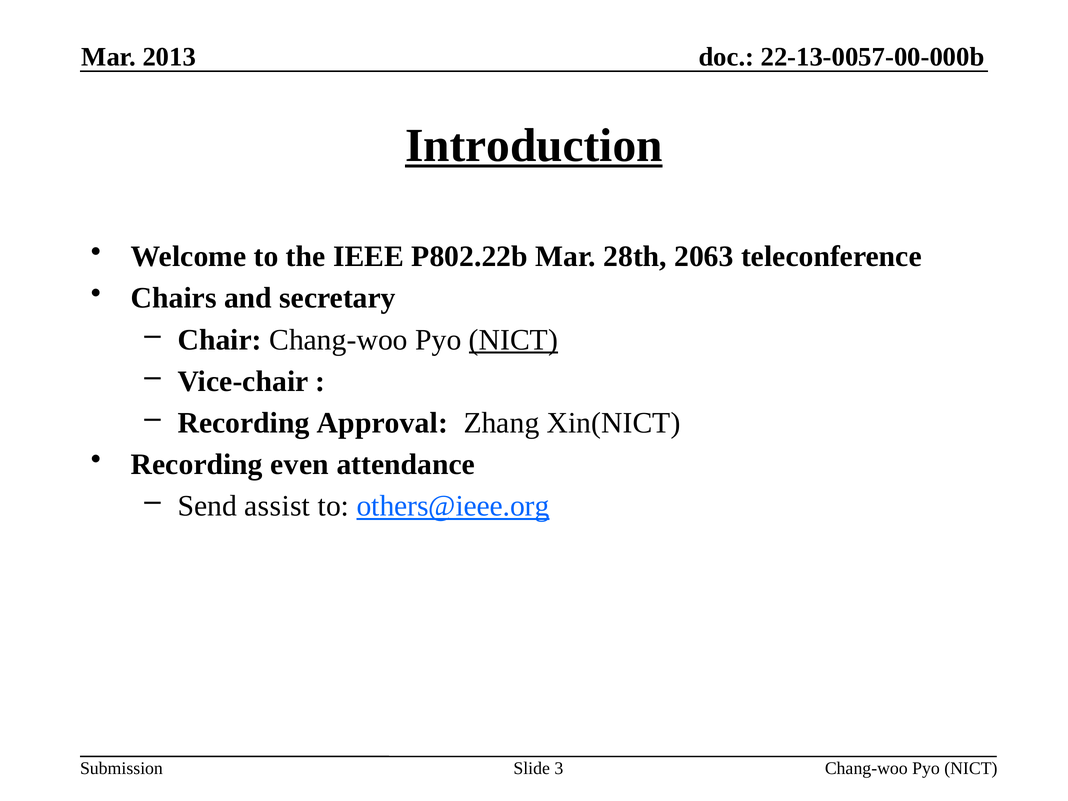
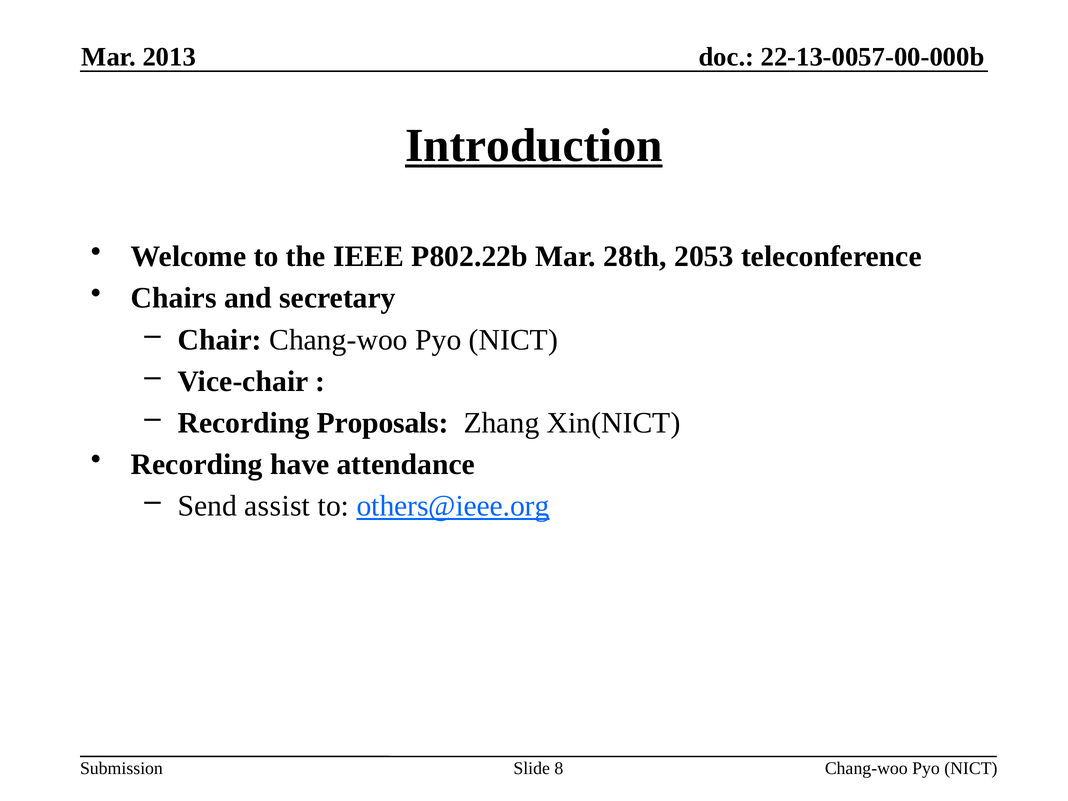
2063: 2063 -> 2053 (704, 257)
NICT underline: present -> none (513, 340)
Approval: Approval -> Proposals (383, 423)
even: even -> have (300, 464)
3: 3 -> 8 (559, 768)
